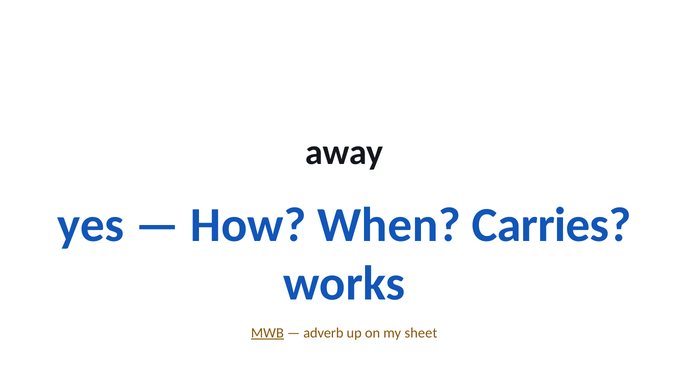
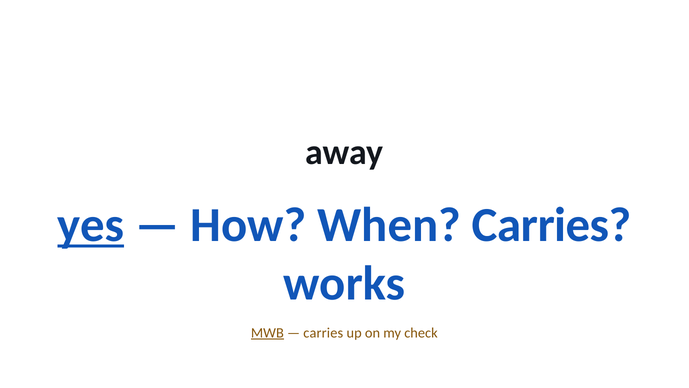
yes underline: none -> present (91, 225)
adverb: adverb -> carries (323, 333)
sheet: sheet -> check (421, 333)
